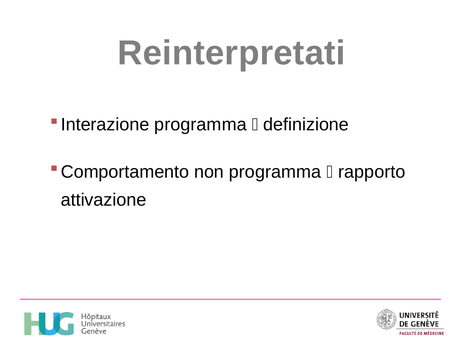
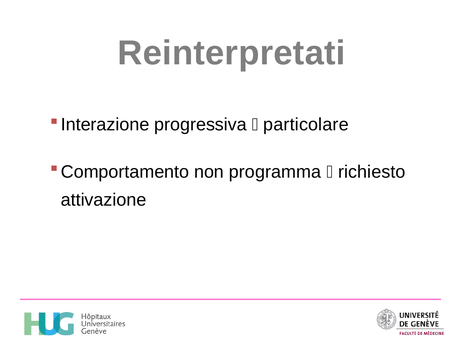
programma: programma -> progressiva (201, 125)
definizione: definizione -> particolare (306, 125)
rapporto: rapporto -> richiesto (372, 172)
